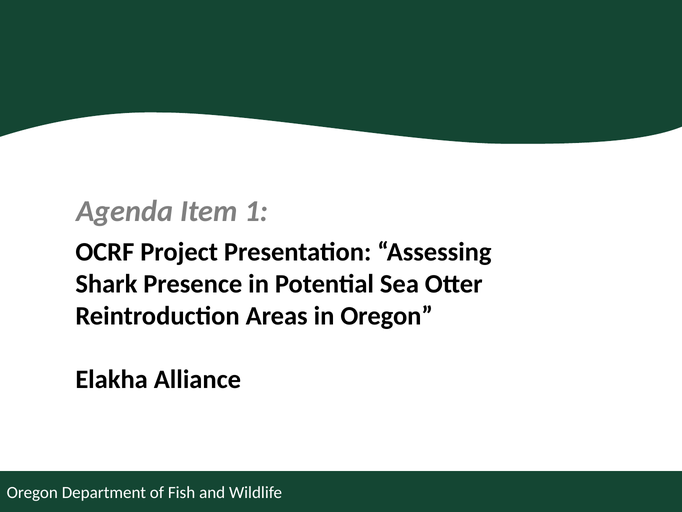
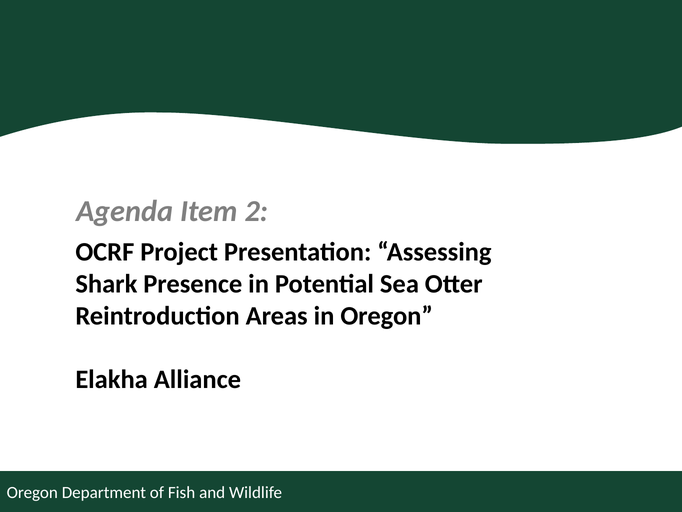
1: 1 -> 2 (256, 211)
